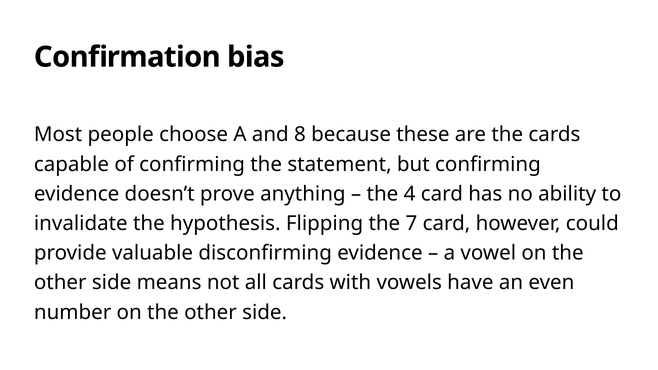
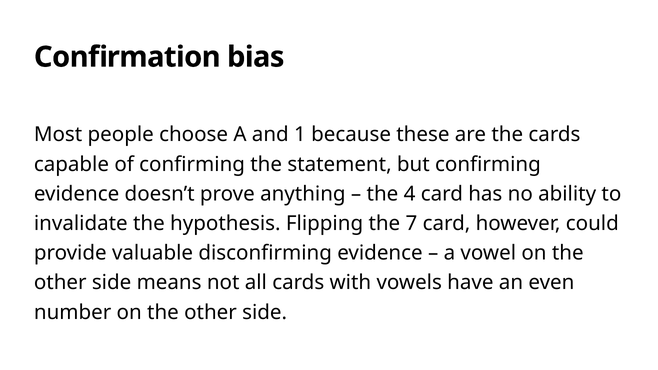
8: 8 -> 1 (300, 135)
